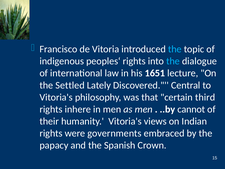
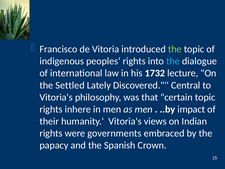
the colour: light blue -> light green (175, 49)
1651: 1651 -> 1732 (155, 73)
certain third: third -> topic (205, 97)
cannot: cannot -> impact (191, 109)
